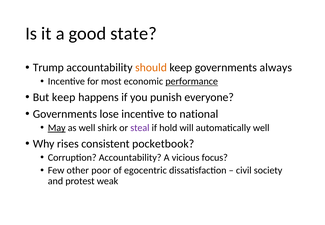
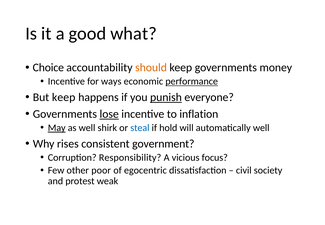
state: state -> what (134, 34)
Trump: Trump -> Choice (48, 68)
always: always -> money (276, 68)
most: most -> ways (111, 81)
punish underline: none -> present (166, 97)
lose underline: none -> present (109, 114)
national: national -> inflation (199, 114)
steal colour: purple -> blue (140, 128)
pocketbook: pocketbook -> government (163, 144)
Corruption Accountability: Accountability -> Responsibility (130, 157)
